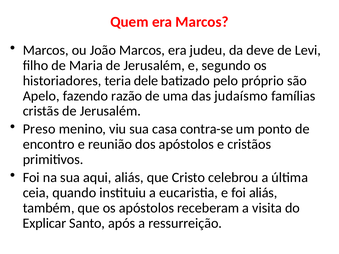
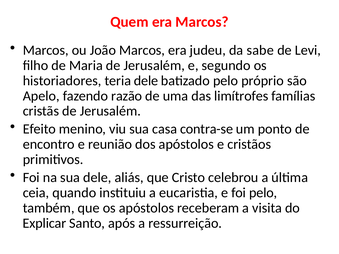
deve: deve -> sabe (260, 50)
judaísmo: judaísmo -> limítrofes (241, 96)
Preso: Preso -> Efeito (39, 129)
sua aqui: aqui -> dele (97, 178)
foi aliás: aliás -> pelo (263, 193)
